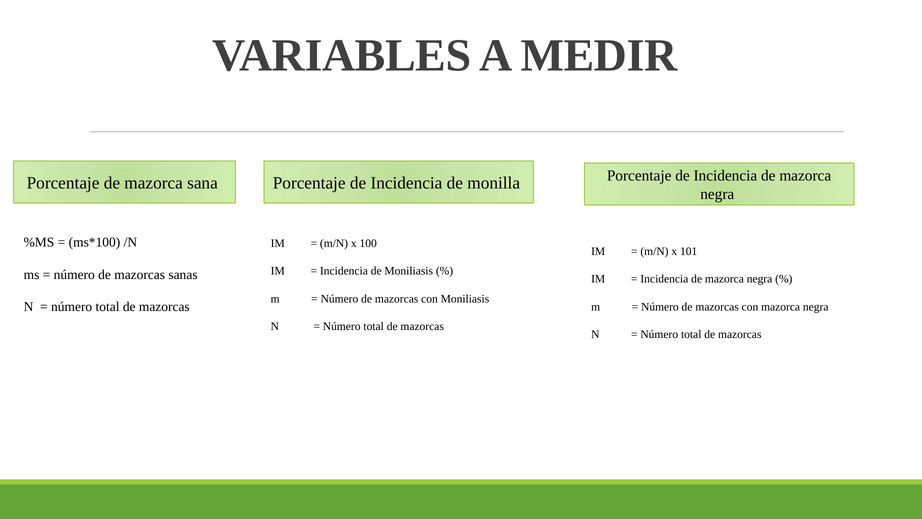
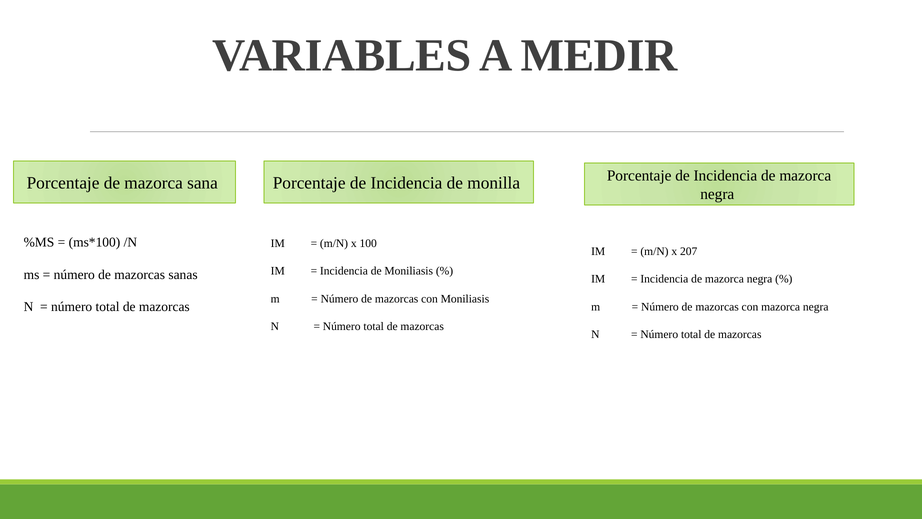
101: 101 -> 207 (689, 251)
